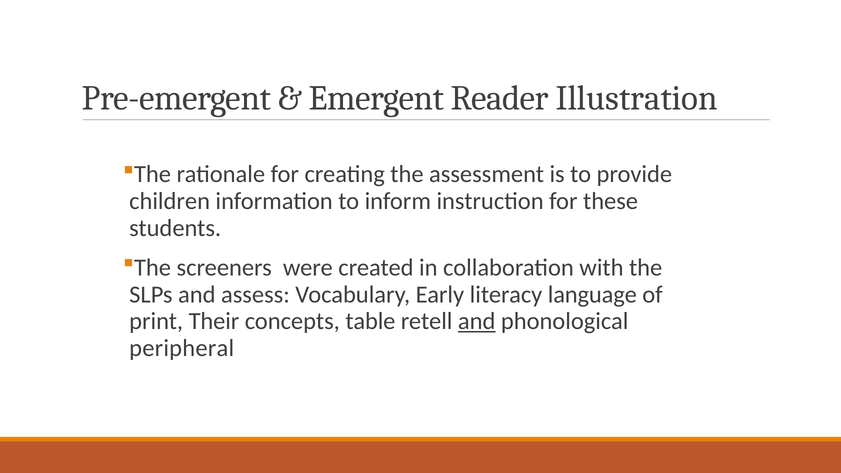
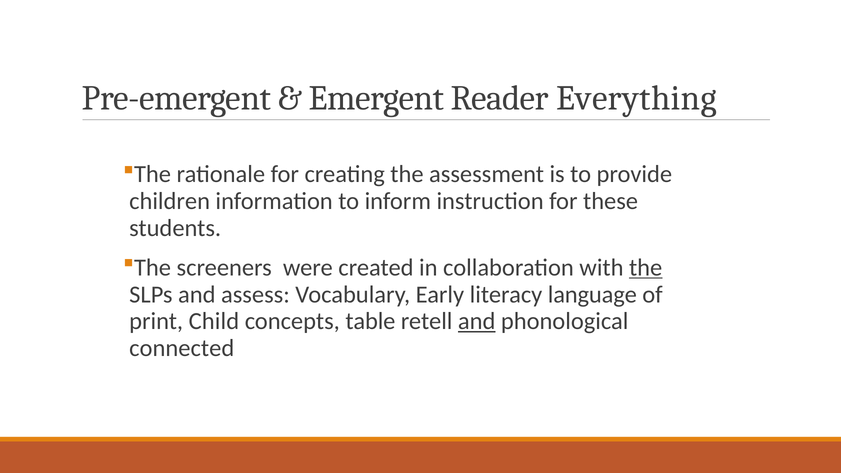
Illustration: Illustration -> Everything (636, 98)
the underline: none -> present (646, 267)
Their: Their -> Child (214, 321)
peripheral: peripheral -> connected (182, 348)
